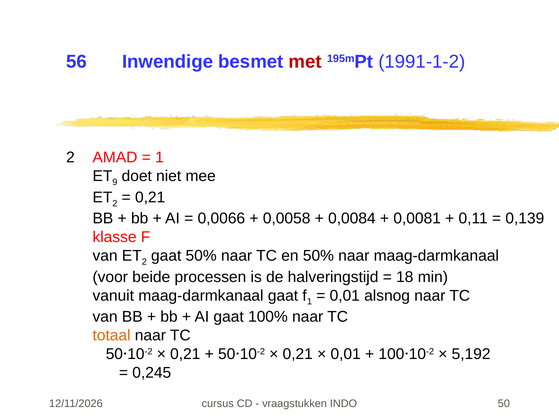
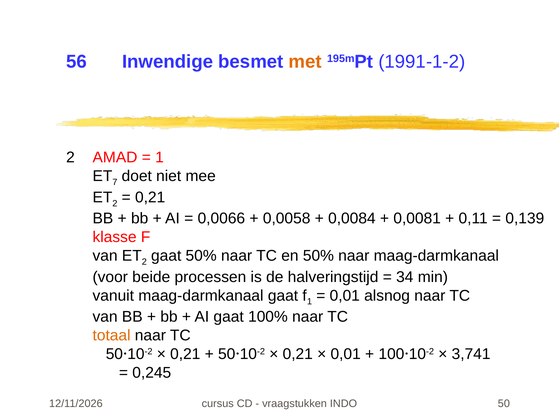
met colour: red -> orange (305, 62)
9: 9 -> 7 (115, 182)
18: 18 -> 34 (405, 277)
5,192: 5,192 -> 3,741 (471, 354)
